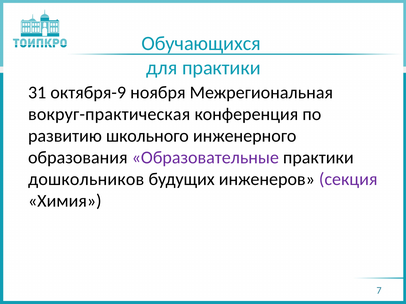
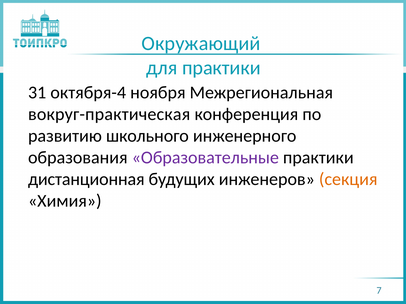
Обучающихся: Обучающихся -> Окружающий (201, 44)
октября-9: октября-9 -> октября-4 (88, 93)
дошкольников: дошкольников -> дистанционная (86, 179)
секция colour: purple -> orange (348, 179)
